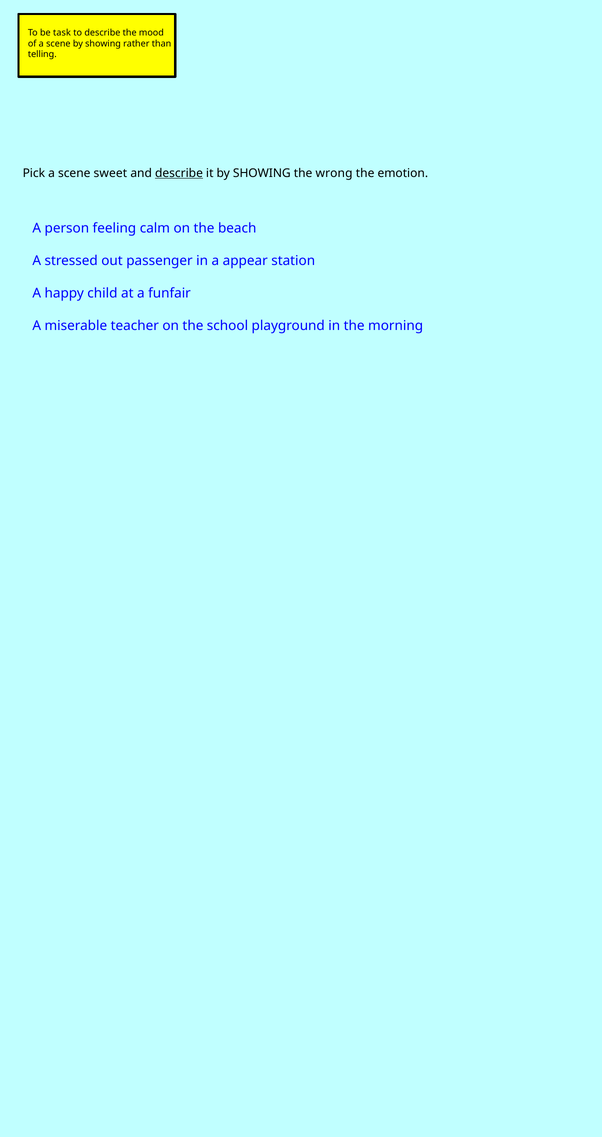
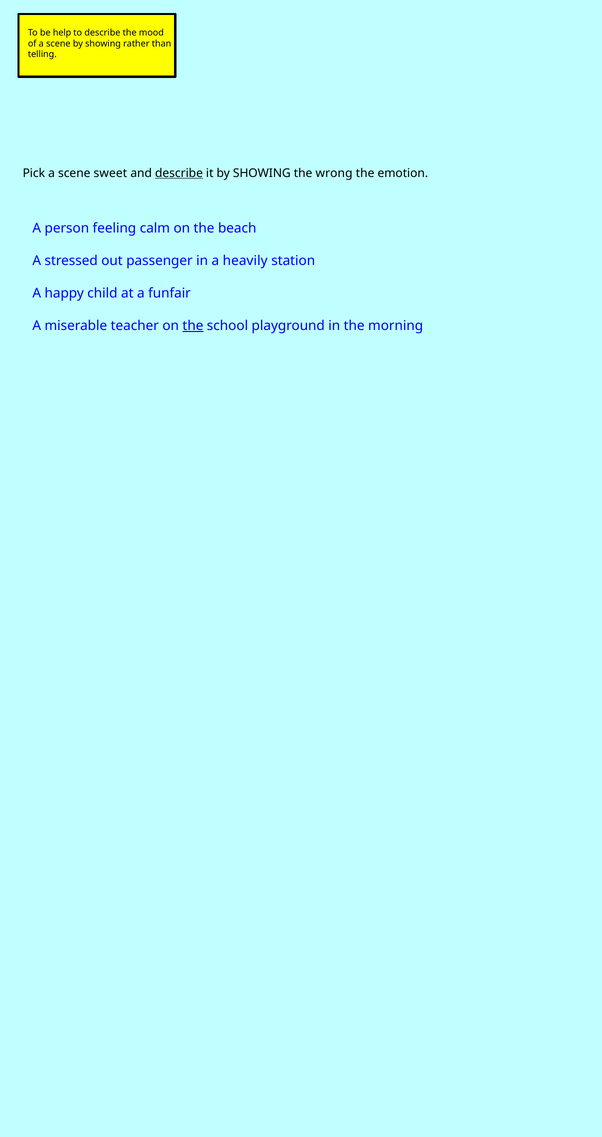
task: task -> help (62, 33)
appear: appear -> heavily (245, 261)
the underline: none -> present (193, 326)
